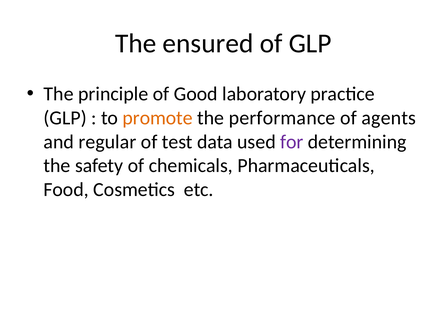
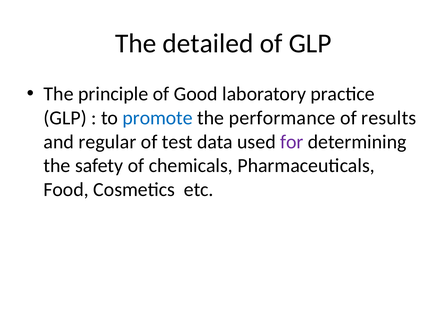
ensured: ensured -> detailed (208, 43)
promote colour: orange -> blue (158, 118)
agents: agents -> results (389, 118)
